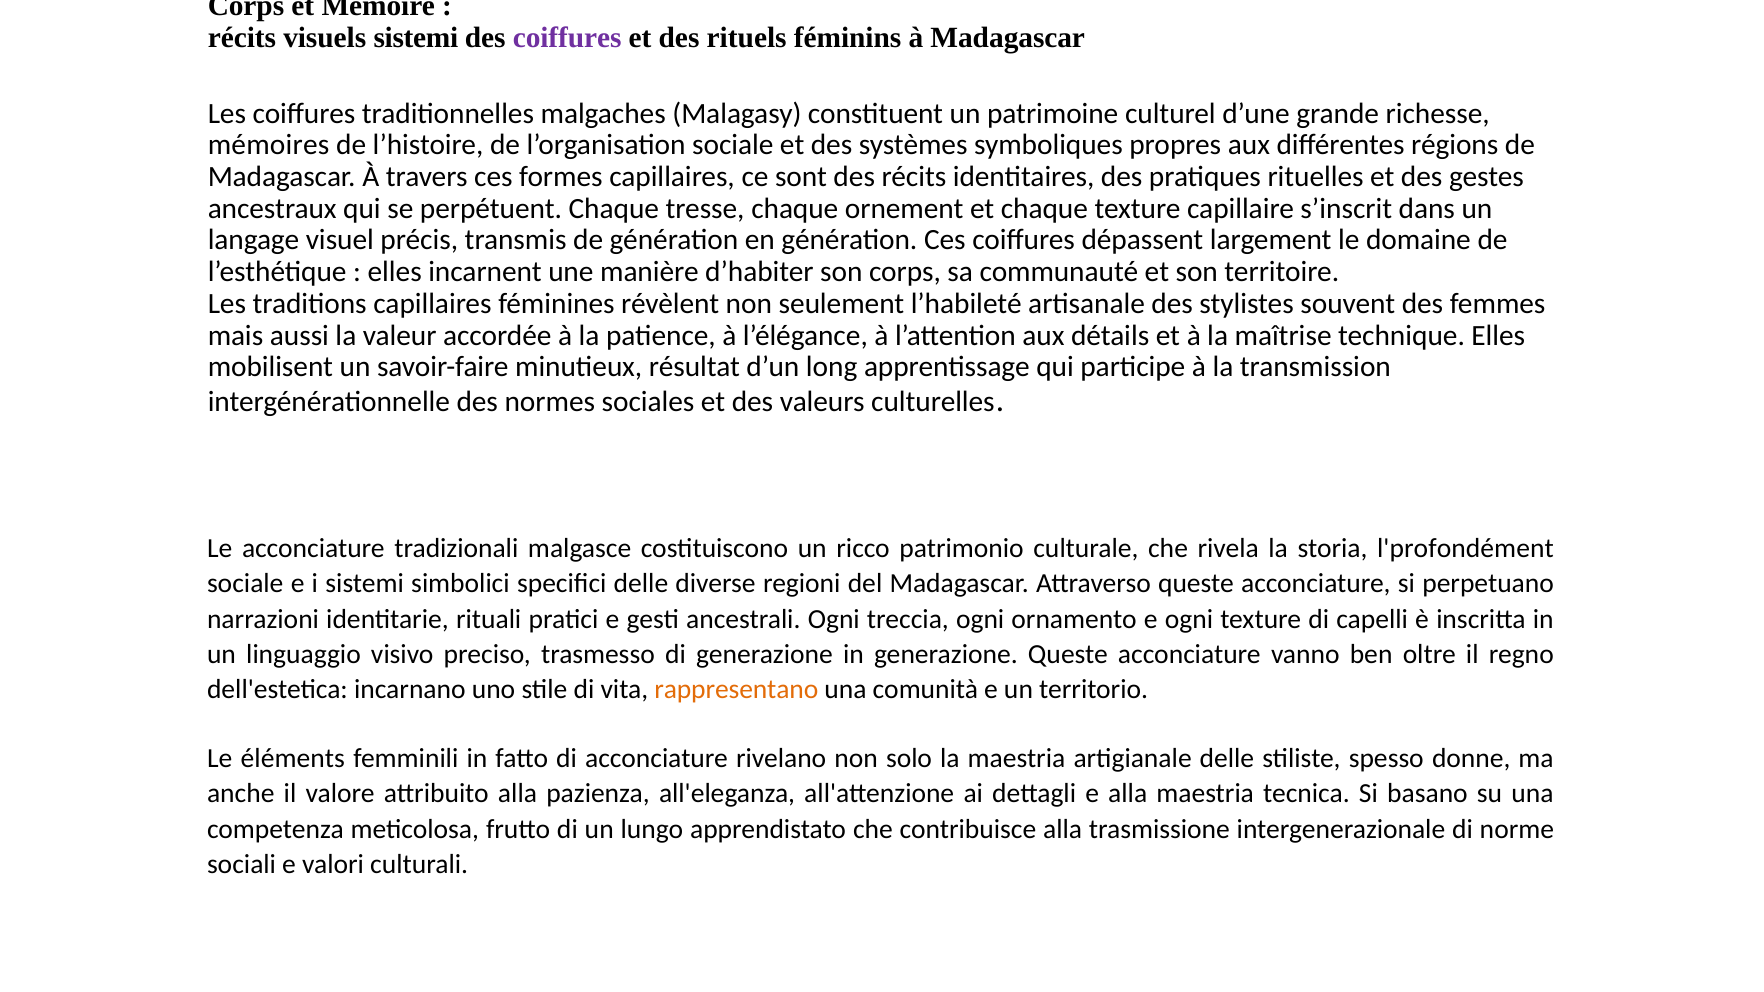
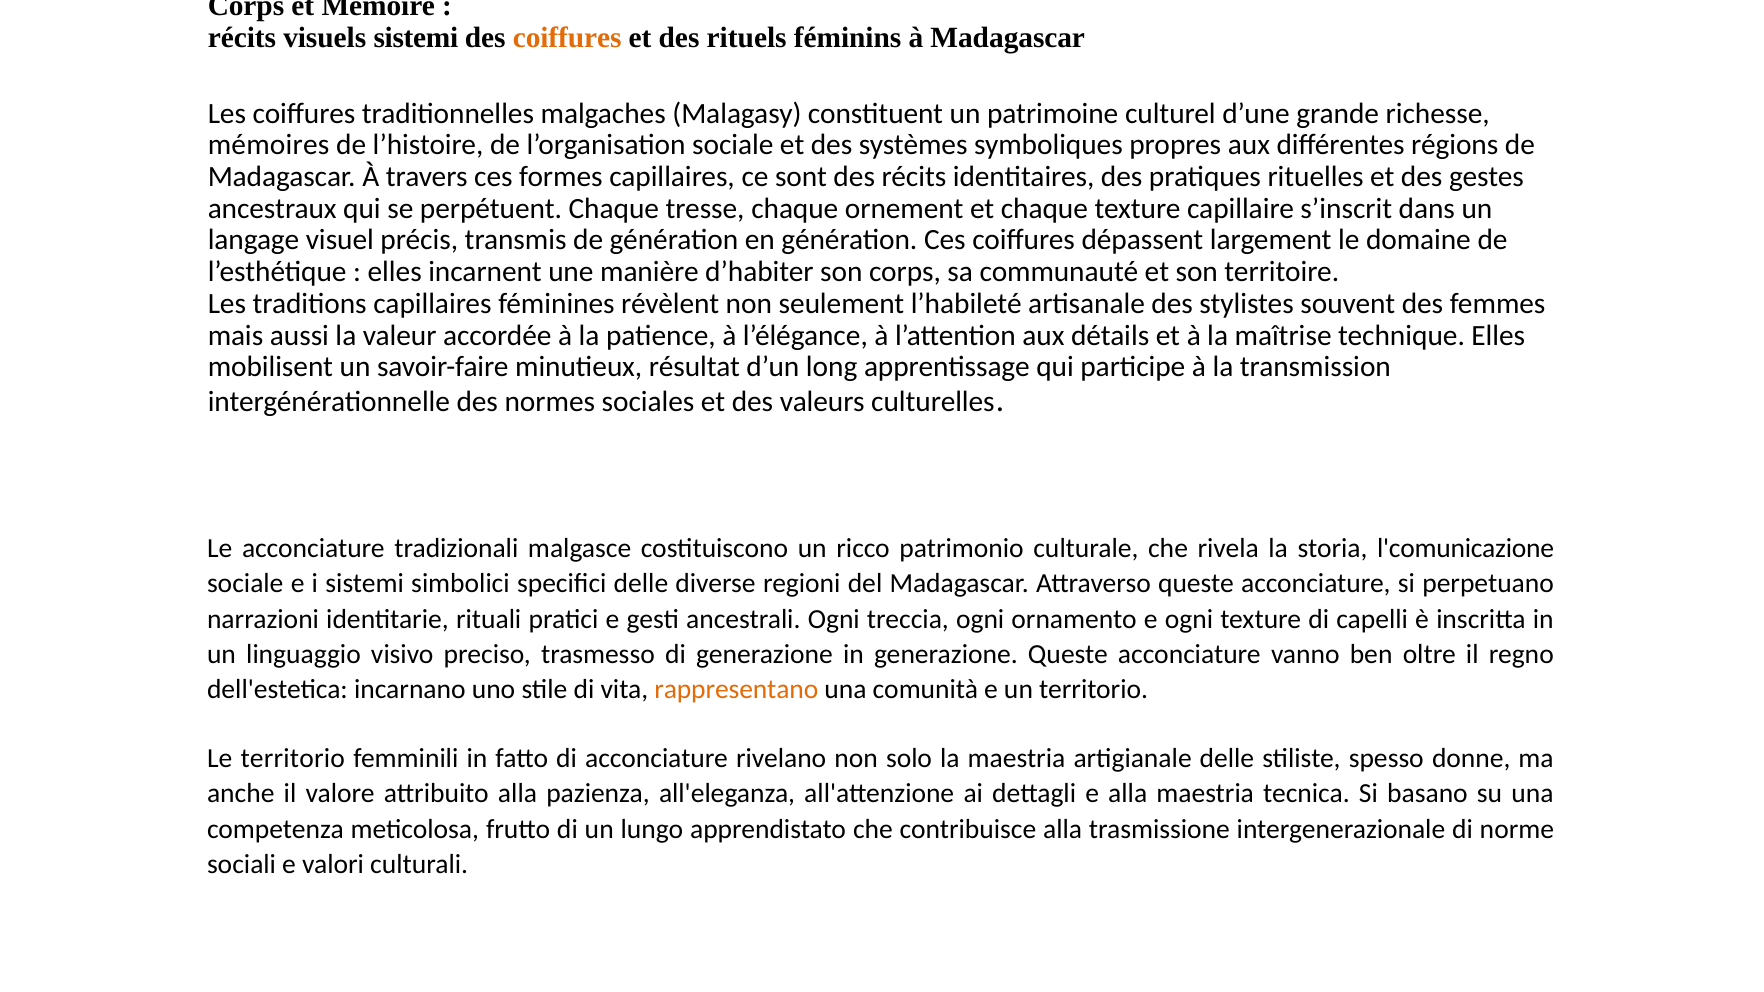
coiffures colour: purple -> orange (567, 38)
l'profondément: l'profondément -> l'comunicazione (1466, 549)
Le éléments: éléments -> territorio (293, 758)
